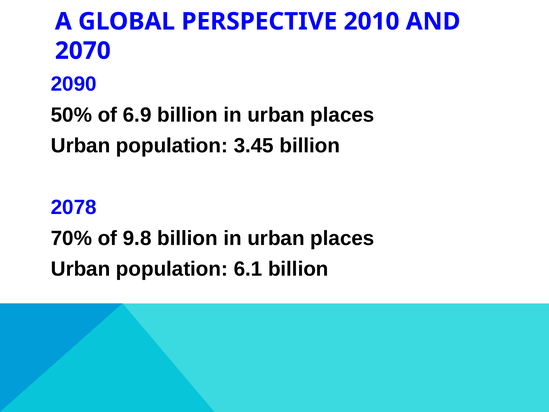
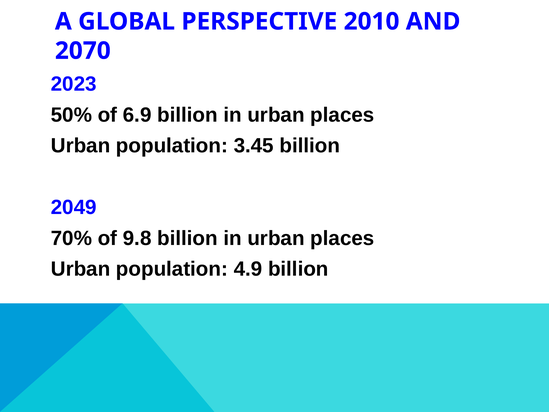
2090: 2090 -> 2023 (74, 84)
2078: 2078 -> 2049 (74, 207)
6.1: 6.1 -> 4.9 (248, 269)
